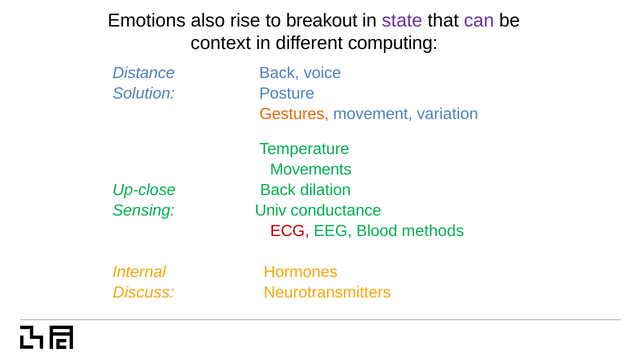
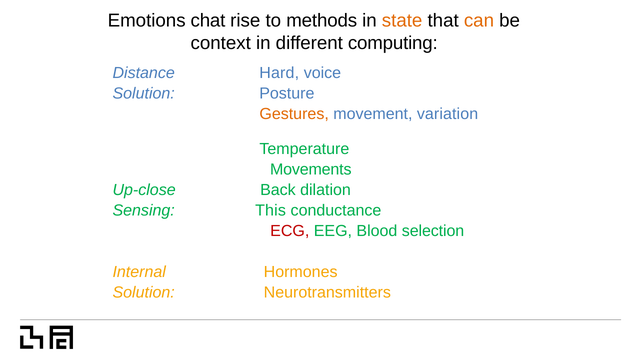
also: also -> chat (208, 21)
breakout: breakout -> methods (322, 21)
state colour: purple -> orange (402, 21)
can colour: purple -> orange (479, 21)
Distance Back: Back -> Hard (279, 73)
Univ: Univ -> This (271, 211)
methods: methods -> selection (433, 231)
Discuss: Discuss -> Solution (144, 293)
